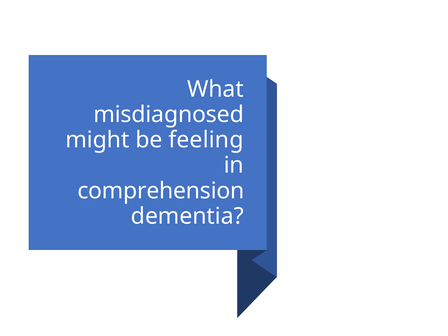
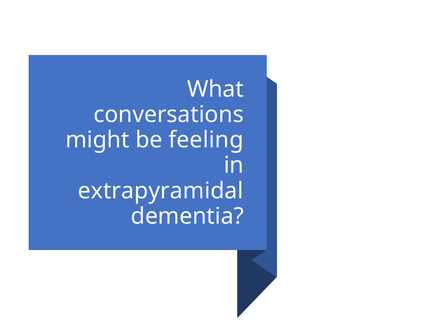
misdiagnosed: misdiagnosed -> conversations (169, 115)
comprehension: comprehension -> extrapyramidal (161, 191)
